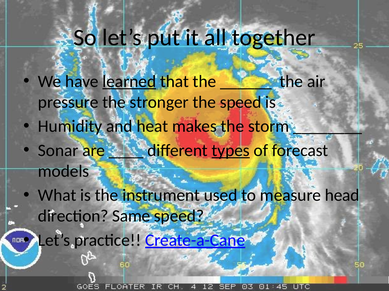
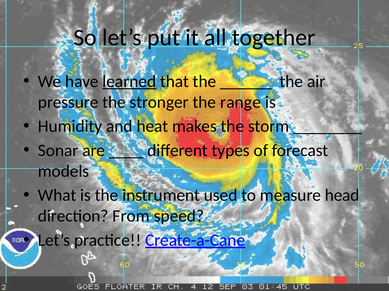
the speed: speed -> range (240, 102)
types underline: present -> none (231, 151)
Same: Same -> From (131, 216)
